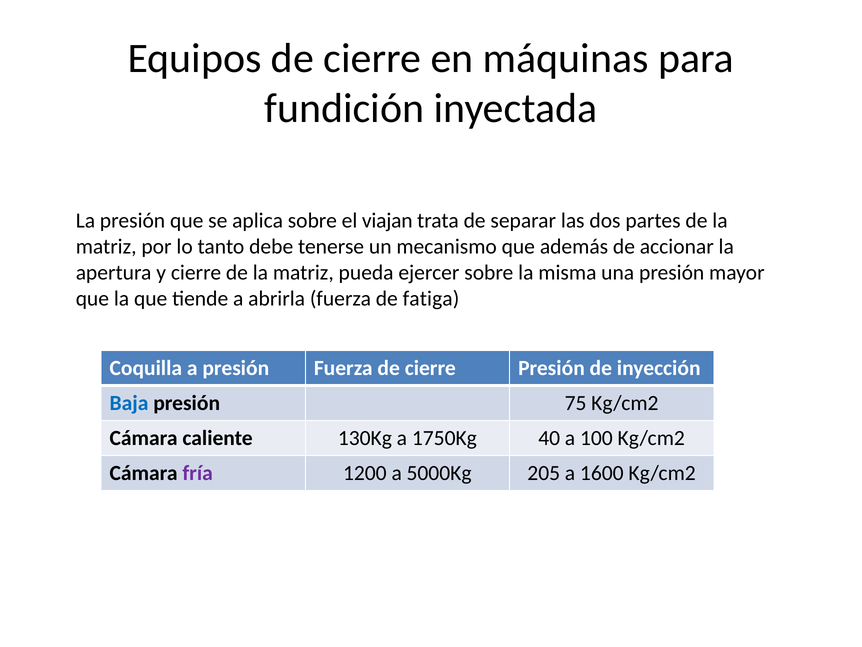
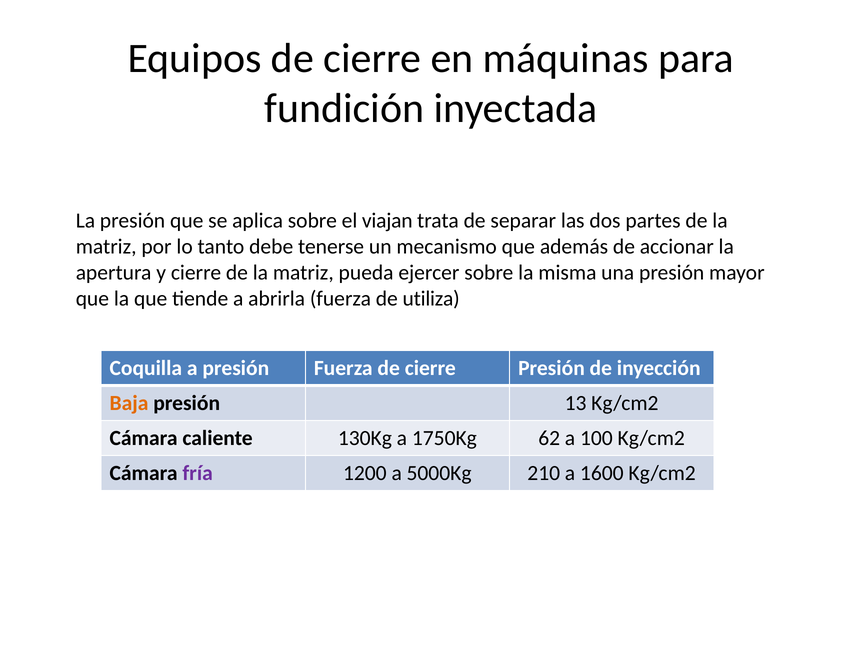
fatiga: fatiga -> utiliza (431, 298)
Baja colour: blue -> orange (129, 403)
75: 75 -> 13 (576, 403)
40: 40 -> 62 (549, 438)
205: 205 -> 210 (544, 473)
